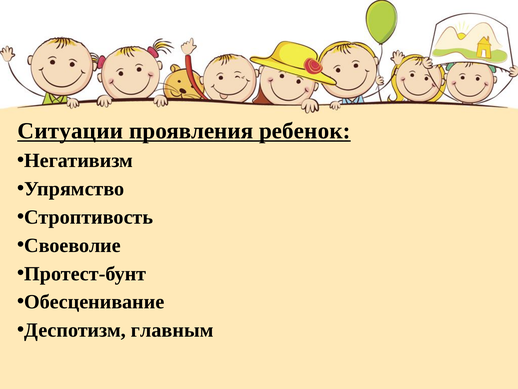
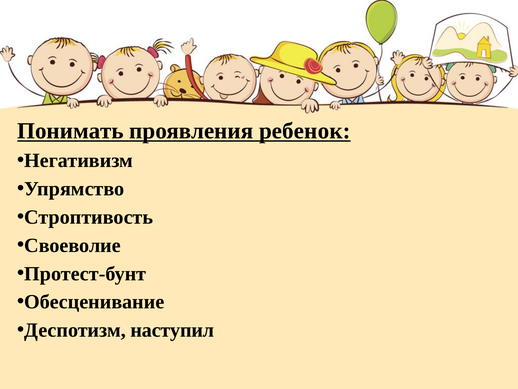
Ситуации: Ситуации -> Понимать (70, 131)
главным: главным -> наступил (172, 330)
